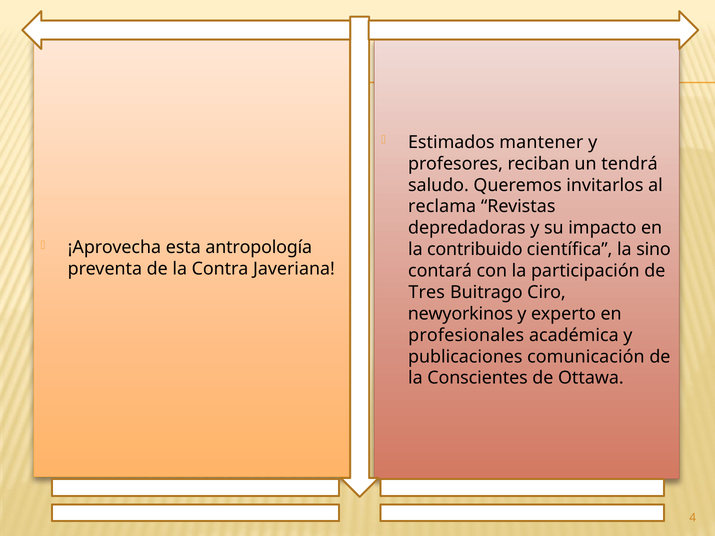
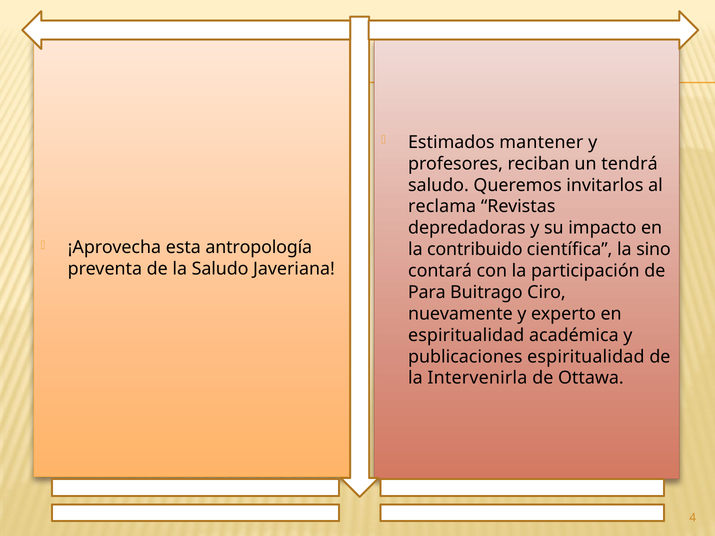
la Contra: Contra -> Saludo (220, 269)
Tres: Tres -> Para (427, 292)
newyorkinos: newyorkinos -> nuevamente (460, 314)
profesionales: profesionales -> espiritualidad (466, 335)
publicaciones comunicación: comunicación -> espiritualidad (586, 357)
Conscientes: Conscientes -> Intervenirla (477, 378)
